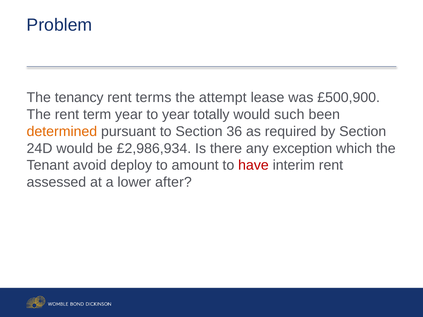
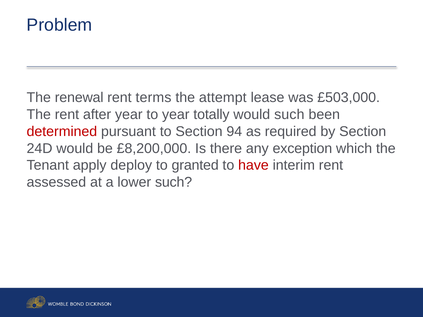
tenancy: tenancy -> renewal (79, 98)
£500,900: £500,900 -> £503,000 (349, 98)
term: term -> after (97, 115)
determined colour: orange -> red (62, 132)
36: 36 -> 94 (234, 132)
£2,986,934: £2,986,934 -> £8,200,000 (154, 148)
avoid: avoid -> apply (90, 165)
amount: amount -> granted (195, 165)
lower after: after -> such (174, 182)
